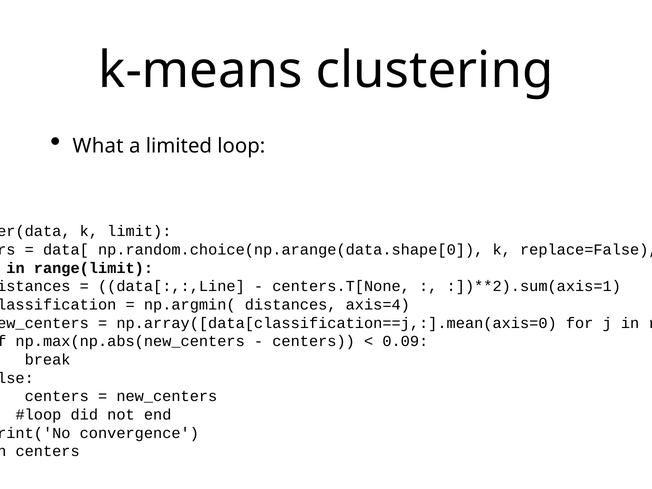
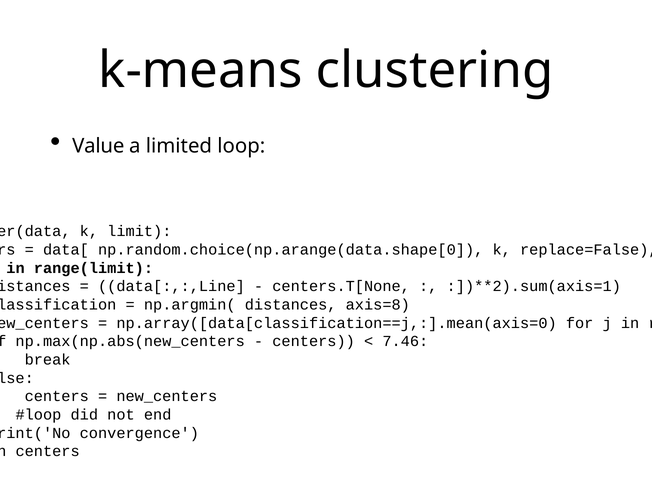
What: What -> Value (98, 146)
axis=4: axis=4 -> axis=8 (378, 305)
0.09: 0.09 -> 7.46 (405, 341)
